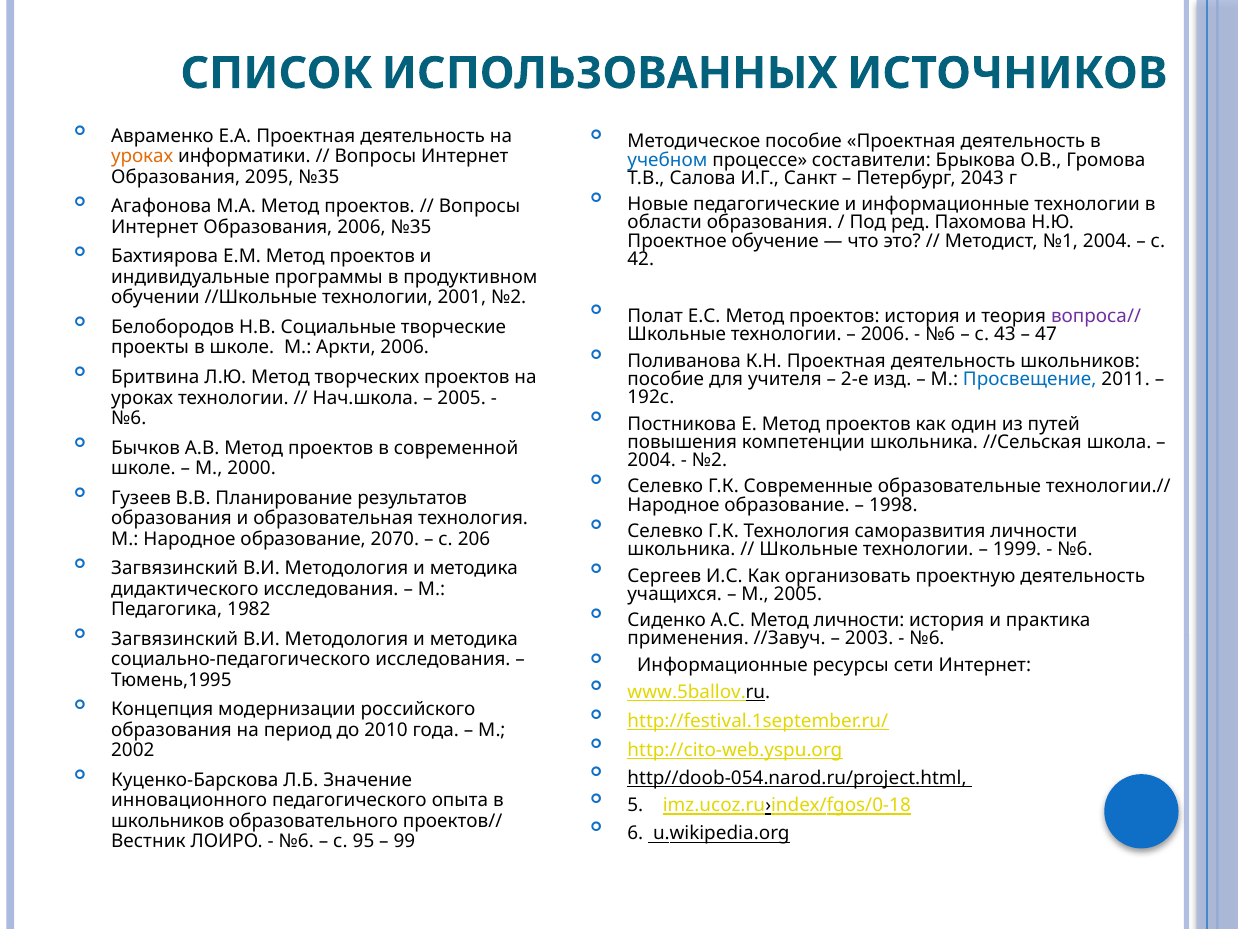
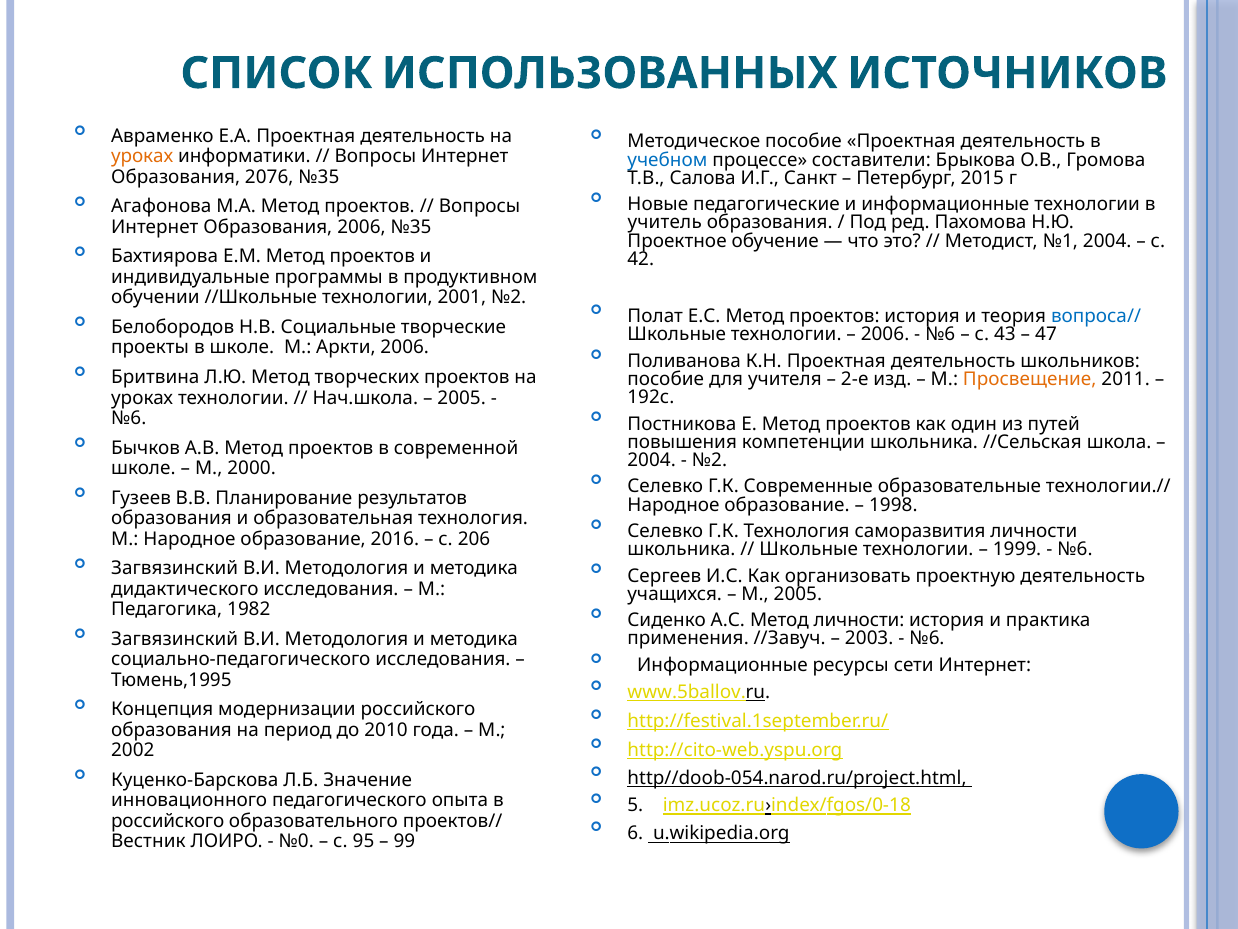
2095: 2095 -> 2076 (269, 177)
2043: 2043 -> 2015 (982, 178)
области: области -> учитель (665, 223)
вопроса// colour: purple -> blue (1096, 316)
Просвещение colour: blue -> orange (1030, 379)
2070: 2070 -> 2016 (395, 539)
школьников: школьников -> российского (168, 821)
№6: №6 -> №0 (296, 841)
